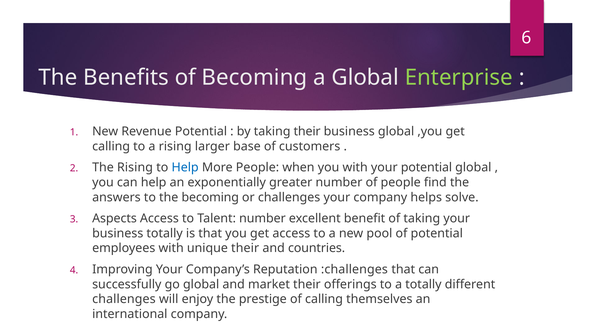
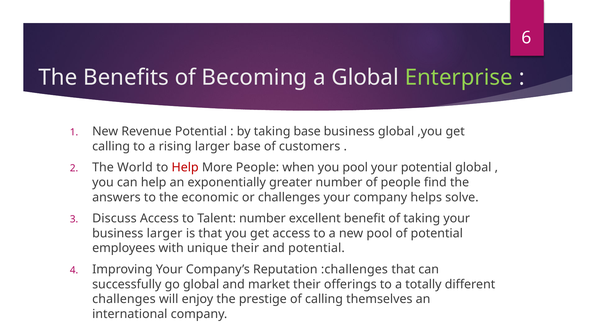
taking their: their -> base (307, 132)
The Rising: Rising -> World (135, 168)
Help colour: blue -> red (185, 168)
you with: with -> pool (355, 168)
the becoming: becoming -> economic (210, 197)
Aspects: Aspects -> Discuss (114, 219)
business totally: totally -> larger (165, 233)
and countries: countries -> potential (316, 248)
